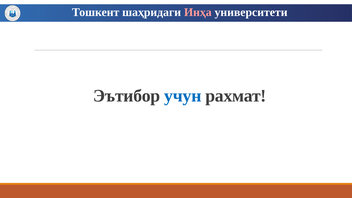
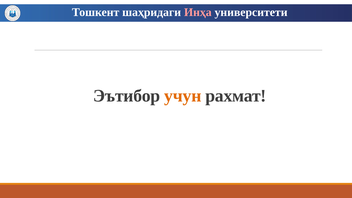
учун colour: blue -> orange (183, 96)
